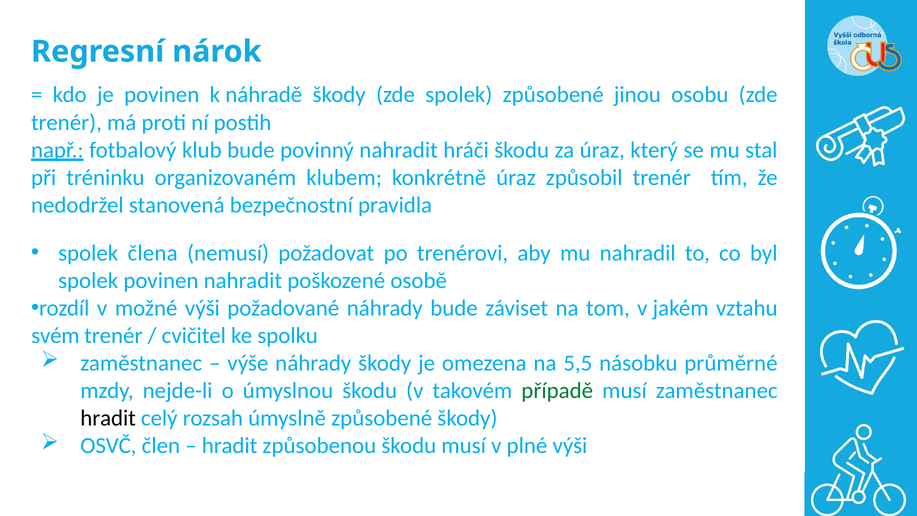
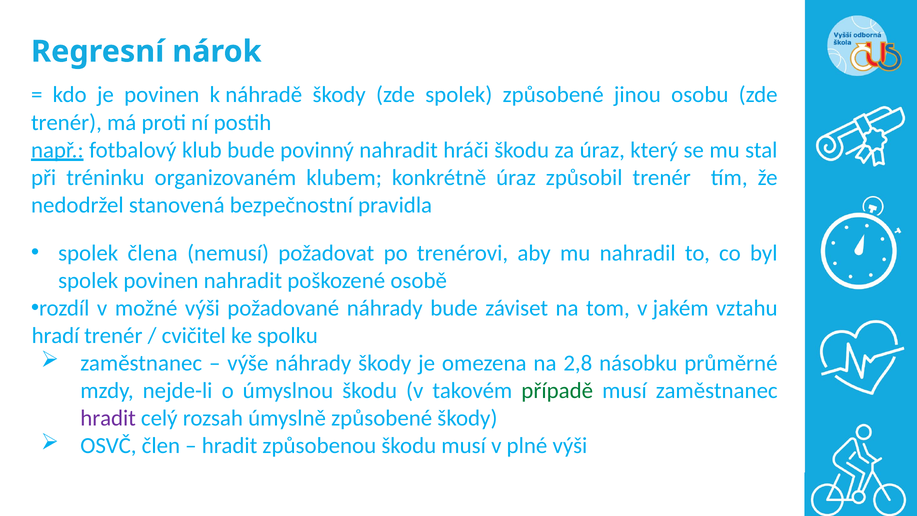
svém: svém -> hradí (55, 336)
5,5: 5,5 -> 2,8 (578, 363)
hradit colour: black -> purple (108, 418)
